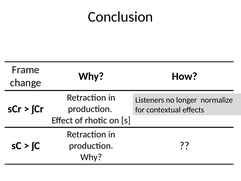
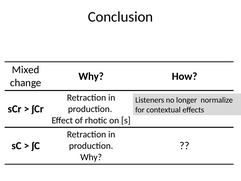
Frame: Frame -> Mixed (26, 70)
